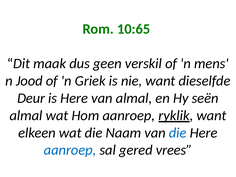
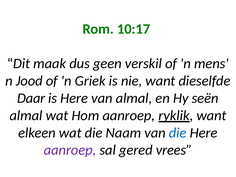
10:65: 10:65 -> 10:17 (134, 29)
Deur: Deur -> Daar (31, 98)
aanroep colour: blue -> purple (70, 150)
